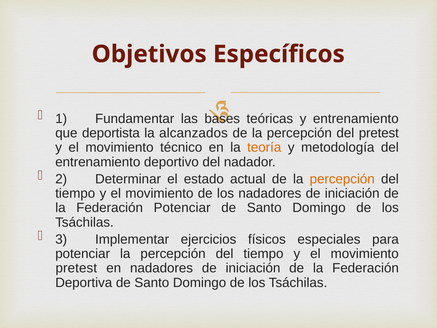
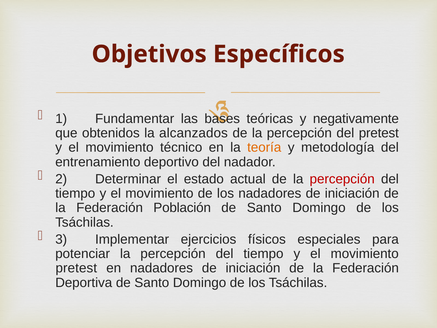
y entrenamiento: entrenamiento -> negativamente (356, 119)
deportista: deportista -> obtenidos (111, 133)
percepción colour: orange -> red (342, 179)
Federación Potenciar: Potenciar -> Población (182, 208)
